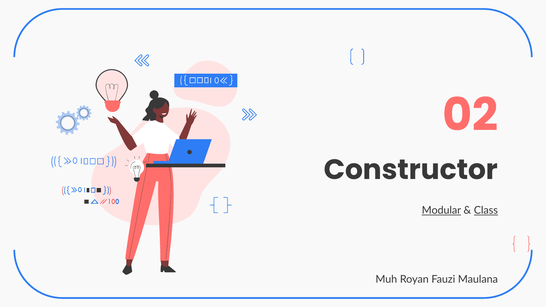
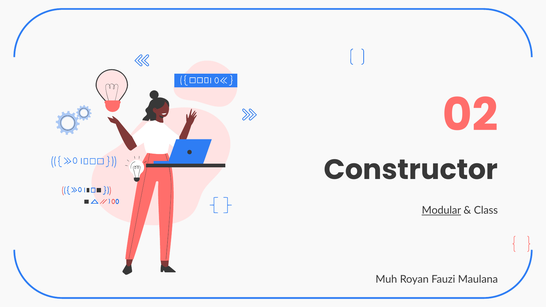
Class underline: present -> none (486, 211)
